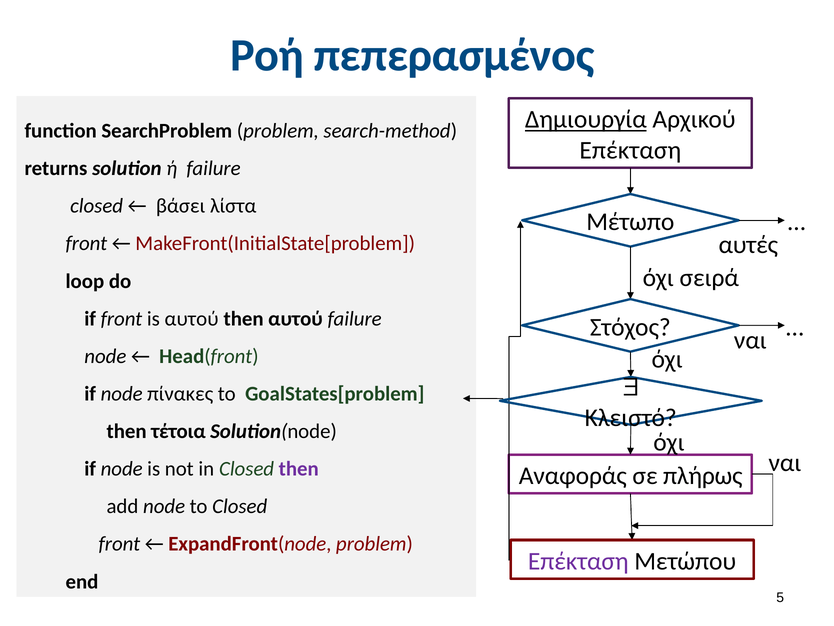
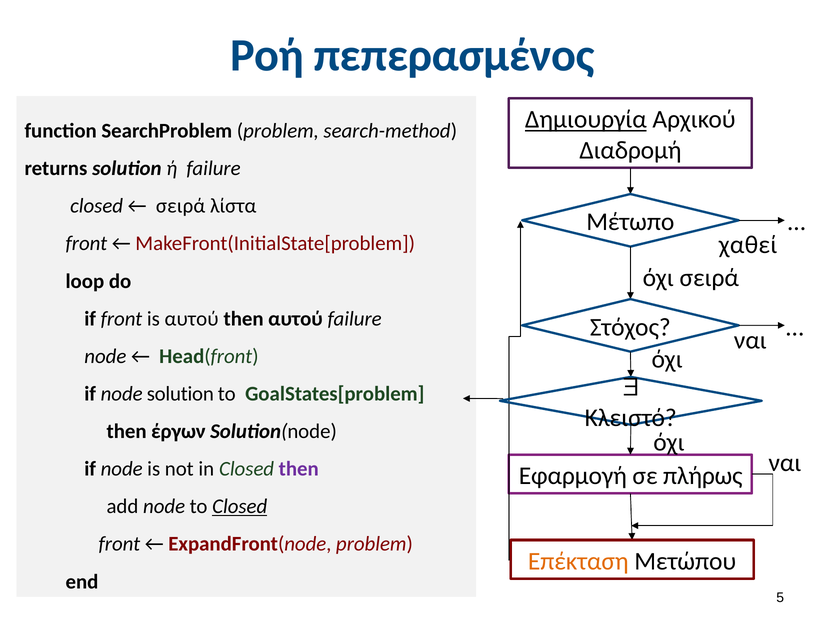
Επέκταση: Επέκταση -> Διαδρομή (630, 150)
βάσει: βάσει -> σειρά (181, 206)
αυτές: αυτές -> χαθεί (748, 245)
node πίνακες: πίνακες -> solution (180, 394)
τέτοια: τέτοια -> έργων (178, 431)
Αναφοράς: Αναφοράς -> Εφαρμογή (573, 475)
Closed underline: none -> present (240, 506)
Επέκταση colour: purple -> orange (578, 561)
